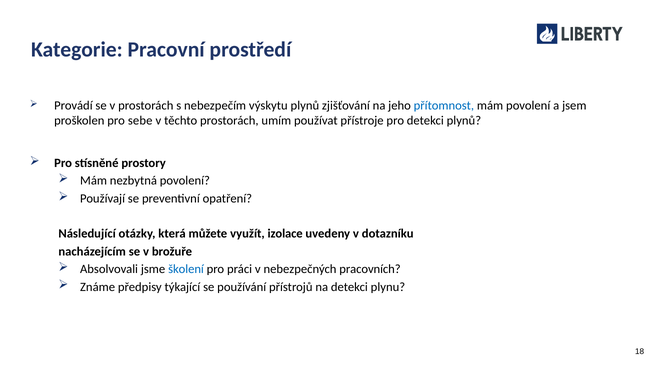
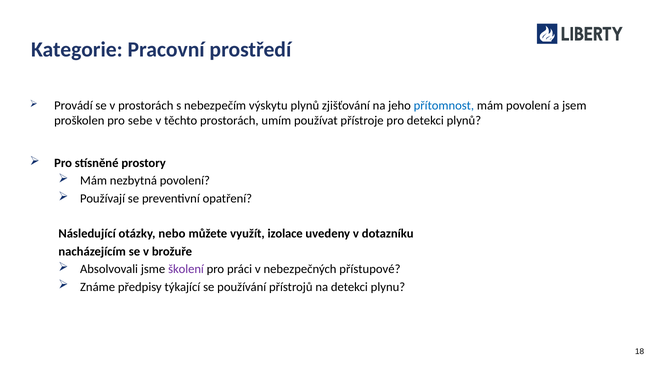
která: která -> nebo (172, 234)
školení colour: blue -> purple (186, 269)
pracovních: pracovních -> přístupové (370, 269)
